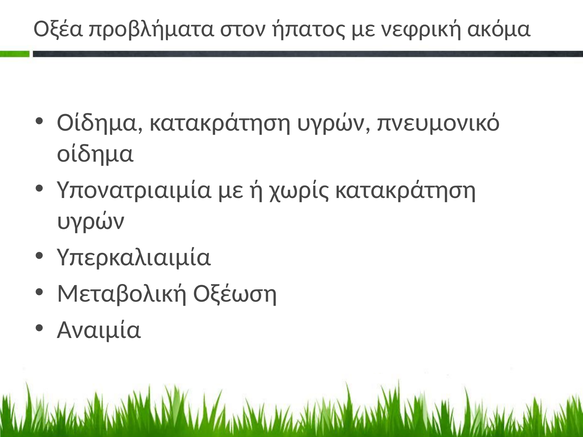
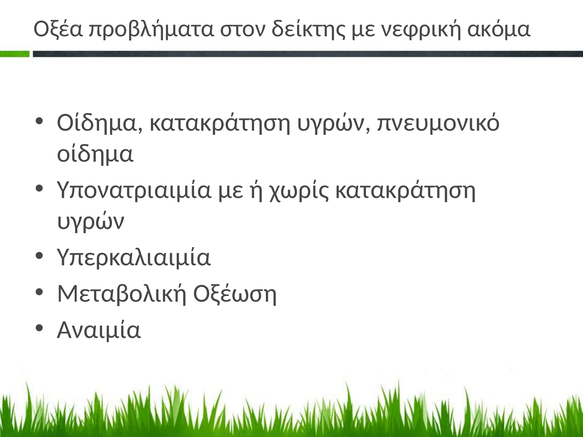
ήπατος: ήπατος -> δείκτης (309, 28)
